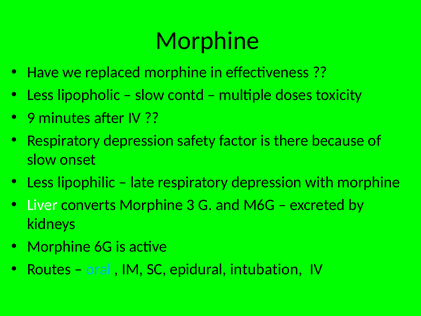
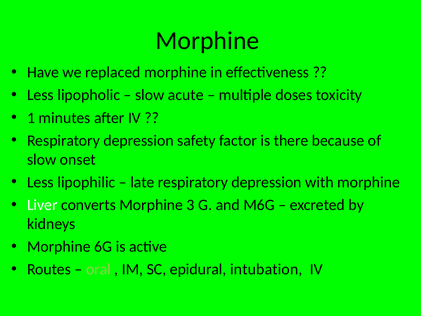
contd: contd -> acute (186, 95)
9: 9 -> 1 (31, 118)
oral colour: light blue -> light green (98, 269)
